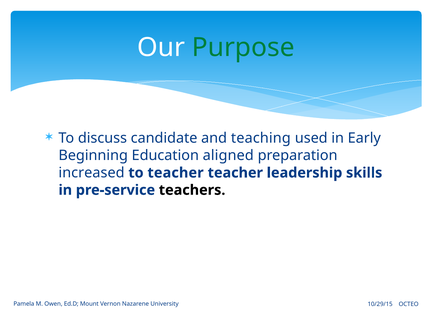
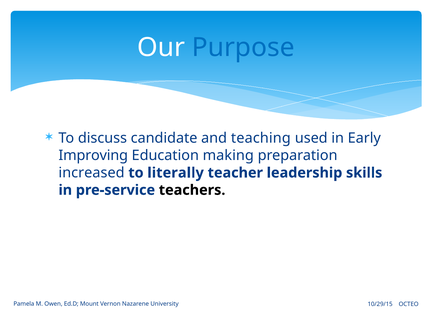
Purpose colour: green -> blue (243, 47)
Beginning: Beginning -> Improving (93, 155)
aligned: aligned -> making (228, 155)
to teacher: teacher -> literally (176, 173)
